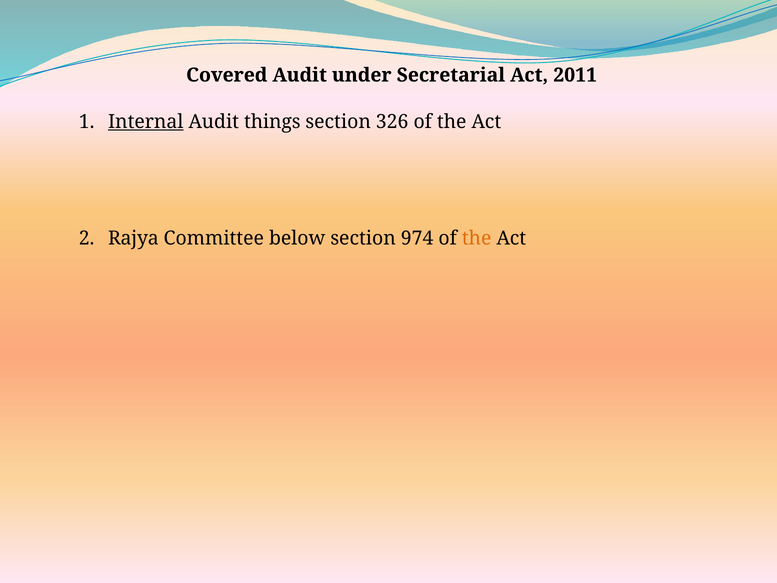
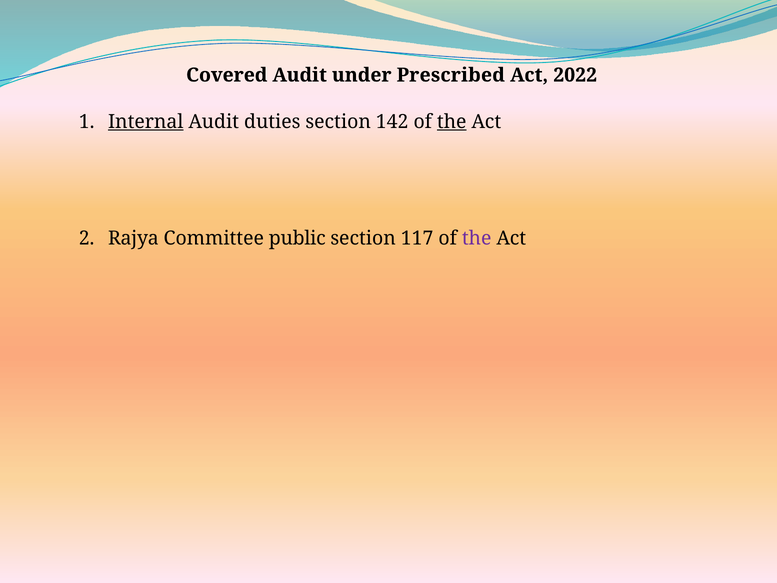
Secretarial: Secretarial -> Prescribed (451, 75)
2011: 2011 -> 2022 (575, 75)
things: things -> duties (272, 122)
326: 326 -> 142 (392, 122)
the underline: none -> present (452, 122)
below: below -> public (297, 238)
974: 974 -> 117 (417, 238)
the colour: orange -> purple (477, 238)
